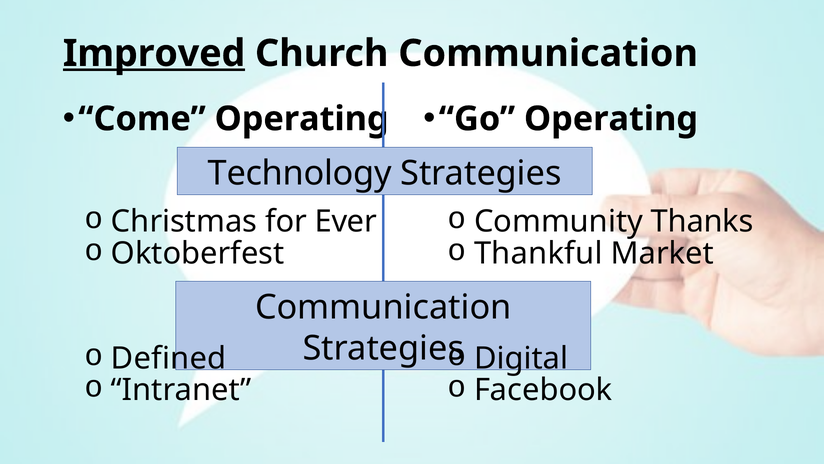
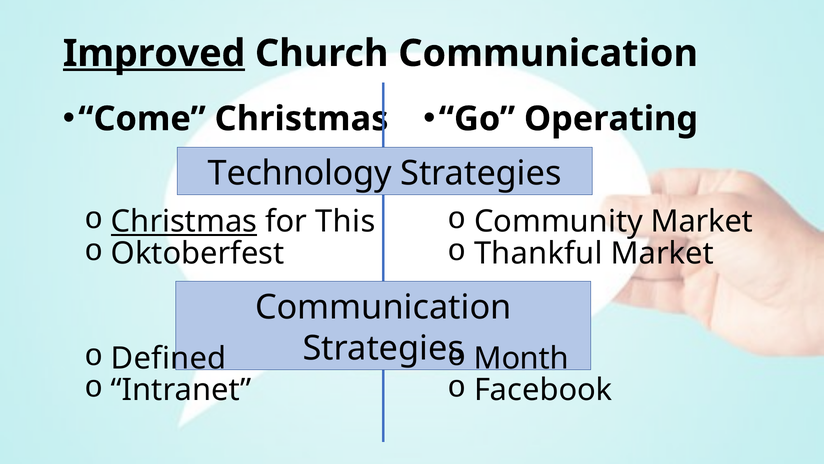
Come Operating: Operating -> Christmas (302, 119)
Christmas underline: none -> present (184, 221)
Ever: Ever -> This (345, 221)
Community Thanks: Thanks -> Market (702, 221)
Digital: Digital -> Month (521, 358)
